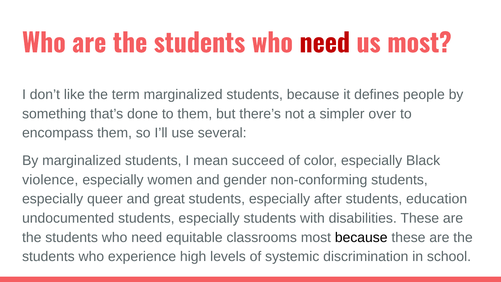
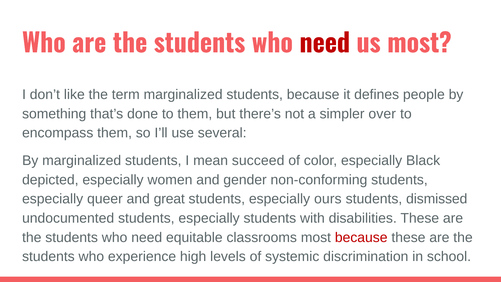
violence: violence -> depicted (50, 180)
after: after -> ours (328, 199)
education: education -> dismissed (437, 199)
because colour: black -> red (361, 237)
